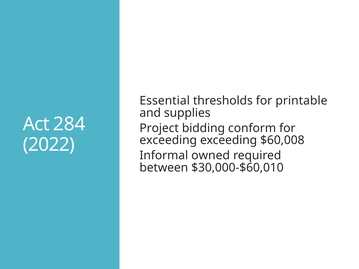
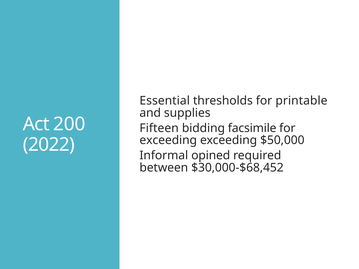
284: 284 -> 200 (69, 124)
Project: Project -> Fifteen (159, 128)
conform: conform -> facsimile (252, 128)
$60,008: $60,008 -> $50,000 (282, 140)
owned: owned -> opined (211, 156)
$30,000-$60,010: $30,000-$60,010 -> $30,000-$68,452 (237, 168)
